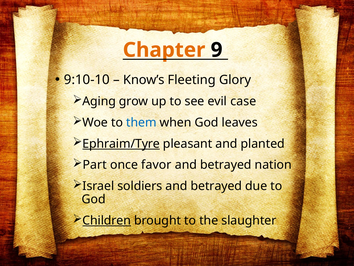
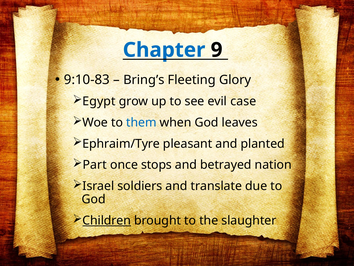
Chapter colour: orange -> blue (164, 50)
9:10-10: 9:10-10 -> 9:10-83 (87, 80)
Know’s: Know’s -> Bring’s (144, 80)
Aging: Aging -> Egypt (99, 101)
Ephraim/Tyre underline: present -> none (121, 143)
favor: favor -> stops (156, 165)
betrayed: betrayed -> translate (216, 186)
